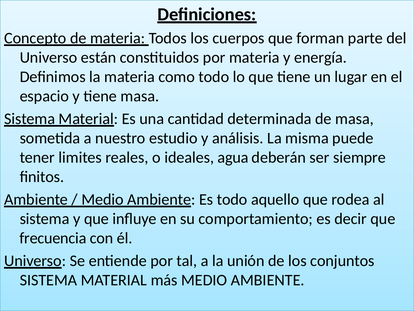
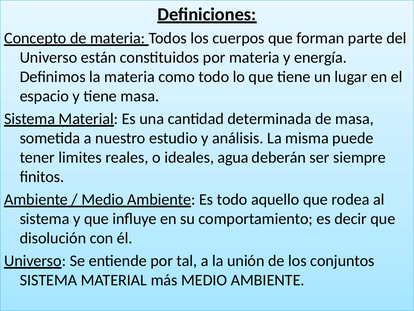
frecuencia: frecuencia -> disolución (53, 238)
